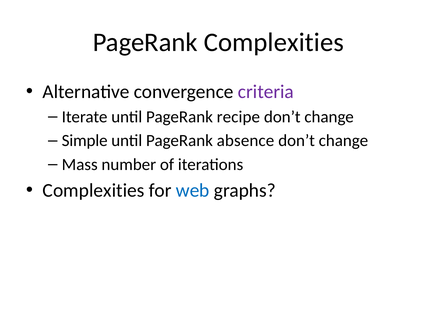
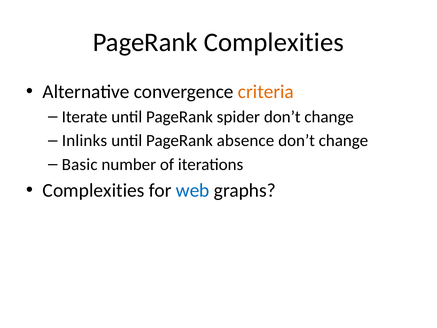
criteria colour: purple -> orange (266, 92)
recipe: recipe -> spider (238, 117)
Simple: Simple -> Inlinks (84, 141)
Mass: Mass -> Basic (80, 164)
